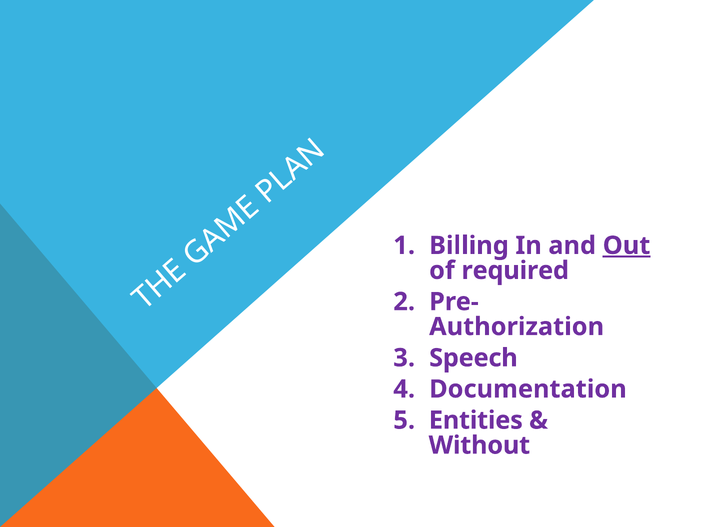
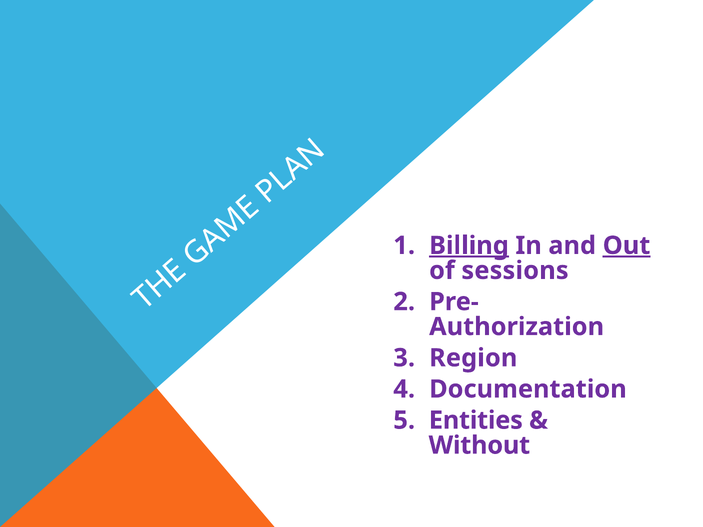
Billing underline: none -> present (469, 246)
required: required -> sessions (515, 271)
Speech: Speech -> Region (473, 358)
